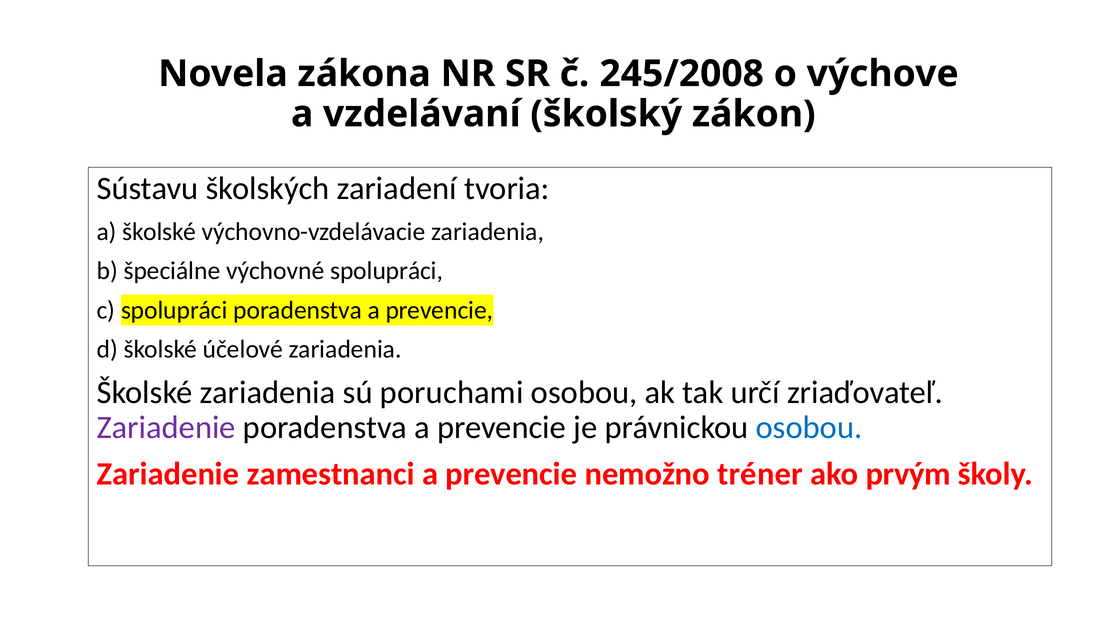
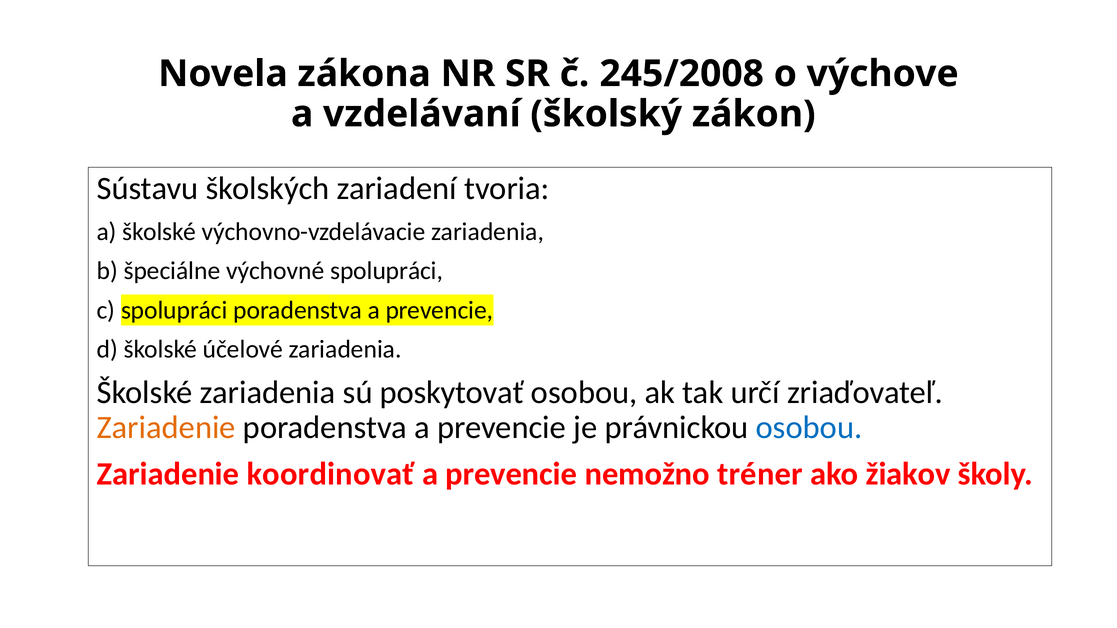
poruchami: poruchami -> poskytovať (452, 393)
Zariadenie colour: purple -> orange (166, 428)
zamestnanci: zamestnanci -> koordinovať (331, 474)
prvým: prvým -> žiakov (908, 474)
